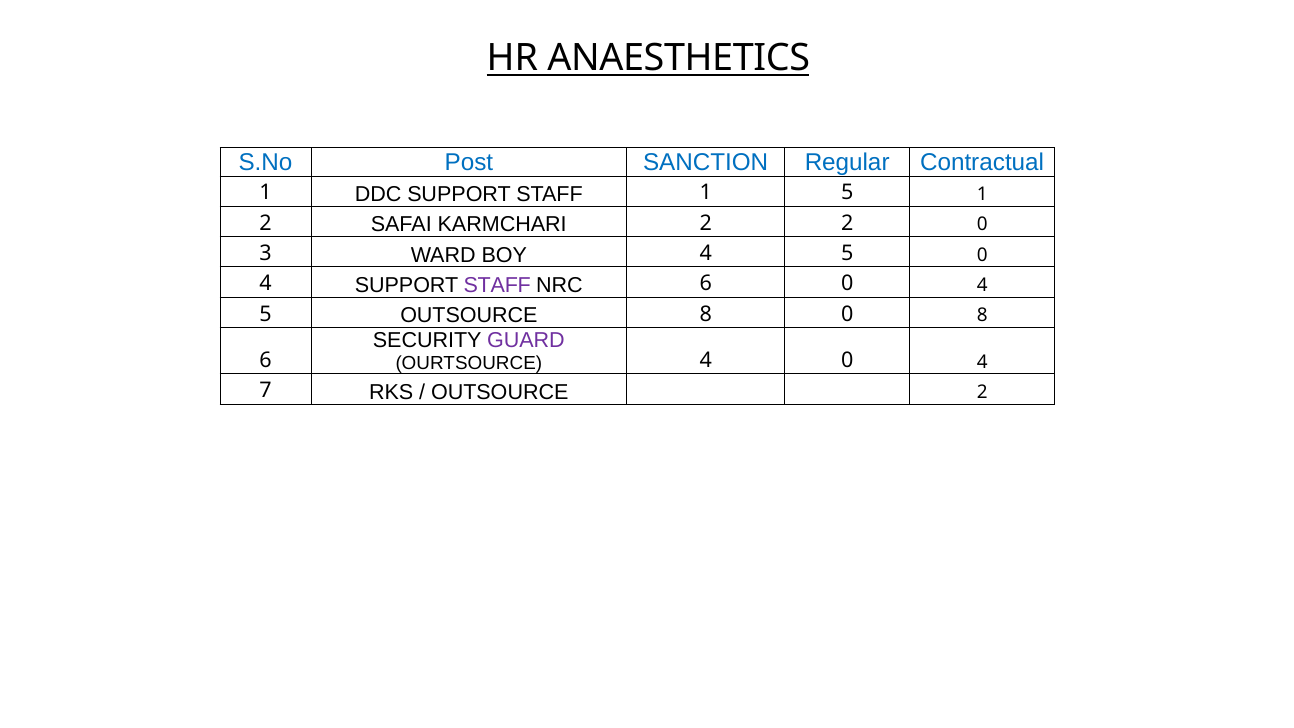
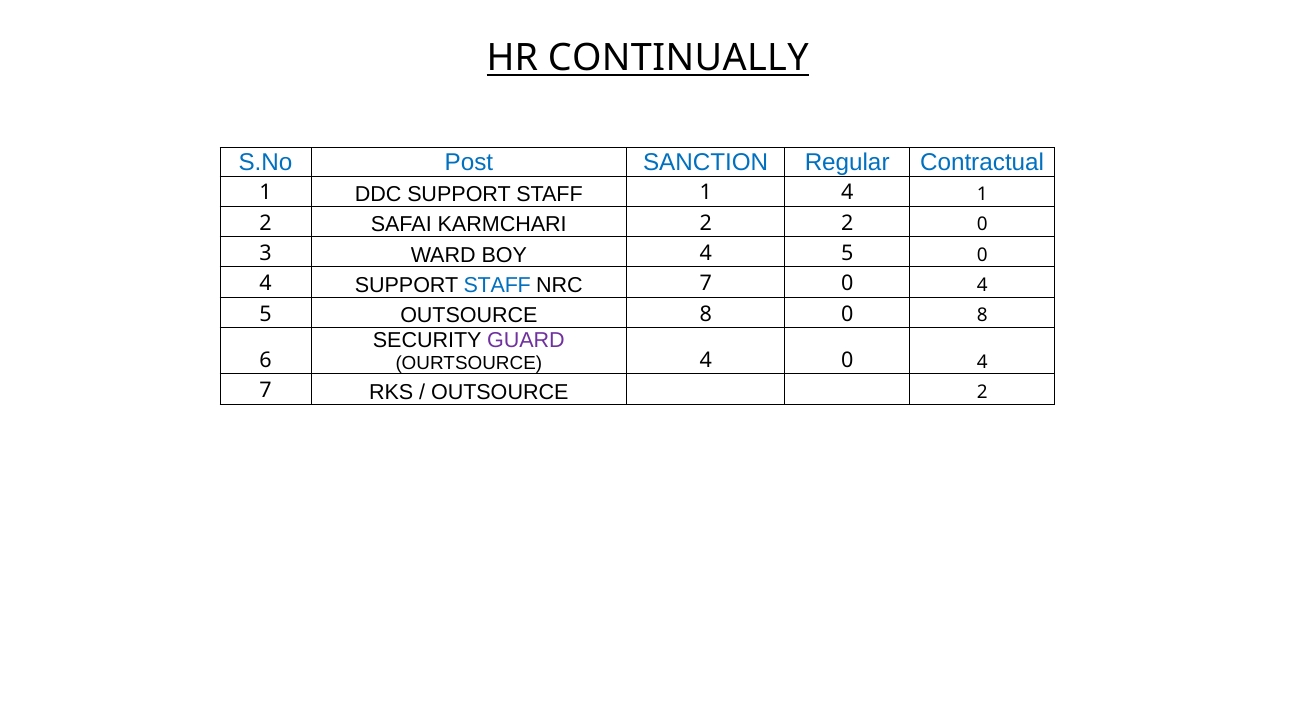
ANAESTHETICS: ANAESTHETICS -> CONTINUALLY (678, 58)
1 5: 5 -> 4 (847, 193)
STAFF colour: purple -> blue (497, 285)
NRC 6: 6 -> 7 (706, 284)
